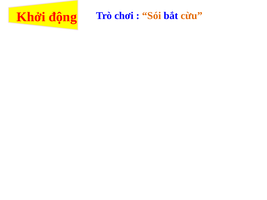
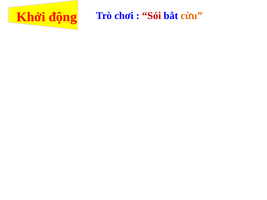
Sói colour: orange -> red (152, 16)
